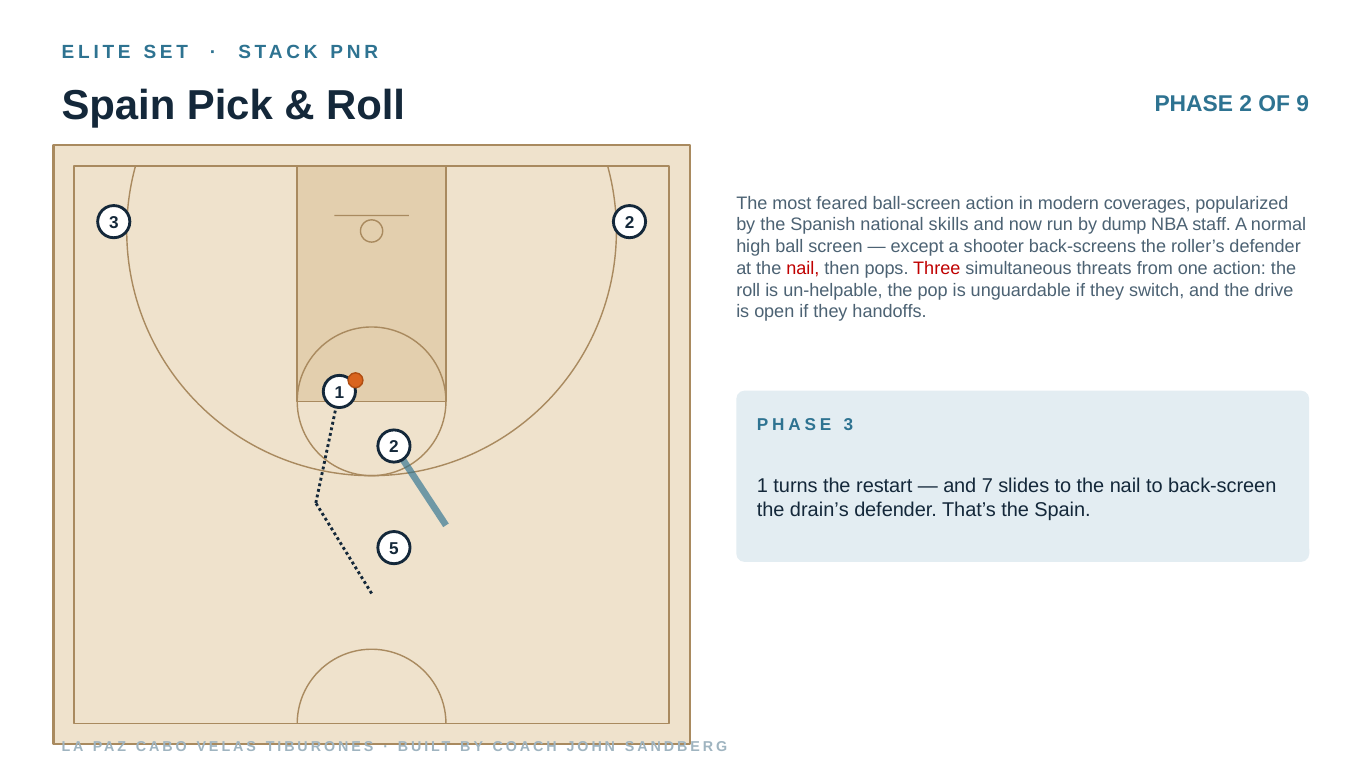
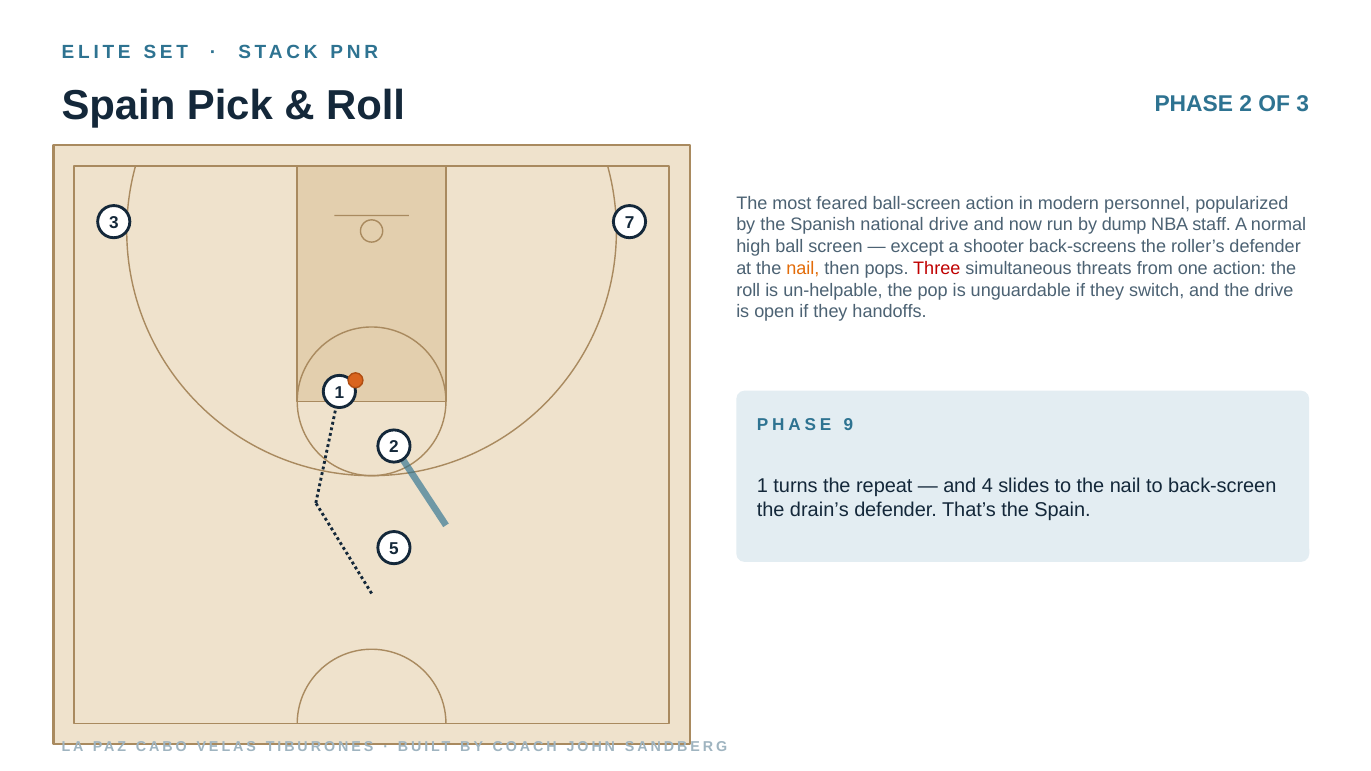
OF 9: 9 -> 3 (1303, 104)
coverages: coverages -> personnel (1147, 203)
3 2: 2 -> 7 (630, 223)
national skills: skills -> drive (949, 225)
nail colour: red -> orange (803, 268)
PHASE 3: 3 -> 9 (848, 425)
restart: restart -> repeat (884, 486)
7: 7 -> 4 (987, 486)
